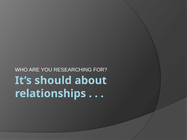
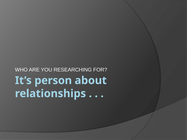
should: should -> person (53, 81)
